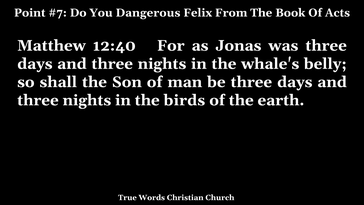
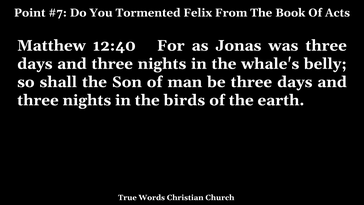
Dangerous: Dangerous -> Tormented (148, 13)
